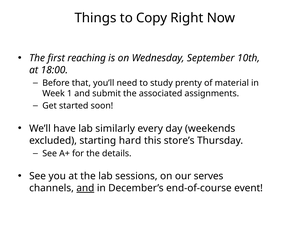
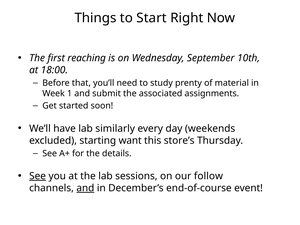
Copy: Copy -> Start (152, 18)
hard: hard -> want (130, 140)
See underline: none -> present (38, 176)
serves: serves -> follow (208, 176)
